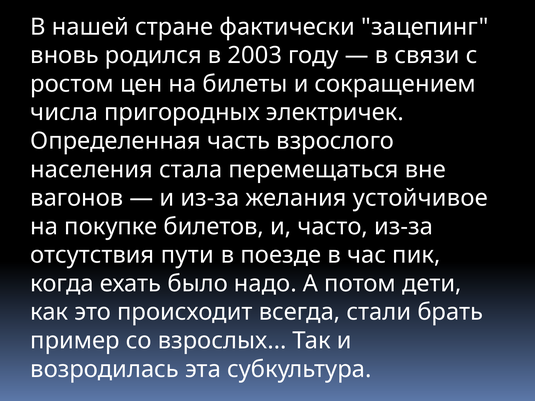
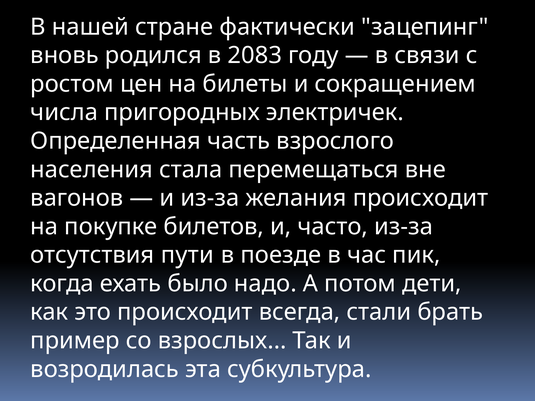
2003: 2003 -> 2083 (255, 55)
желания устойчивое: устойчивое -> происходит (421, 198)
